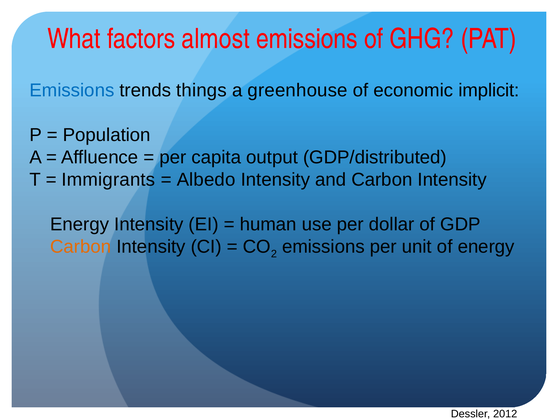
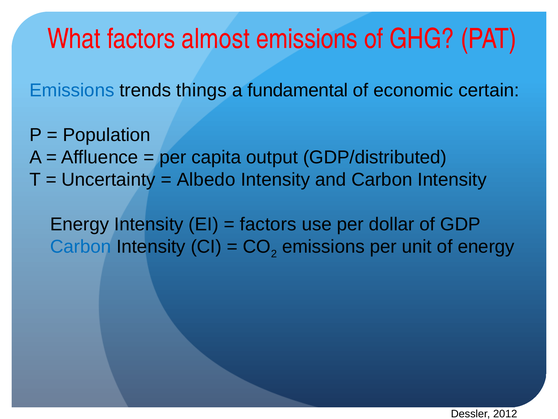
greenhouse: greenhouse -> fundamental (298, 90)
implicit: implicit -> certain (489, 90)
Immigrants: Immigrants -> Uncertainty (108, 179)
human: human -> factors (268, 224)
Carbon colour: orange -> blue (81, 246)
